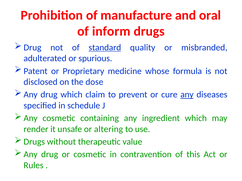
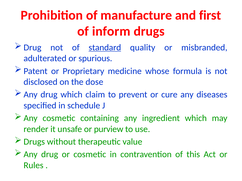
oral: oral -> first (210, 15)
any underline: present -> none (187, 95)
altering: altering -> purview (109, 129)
